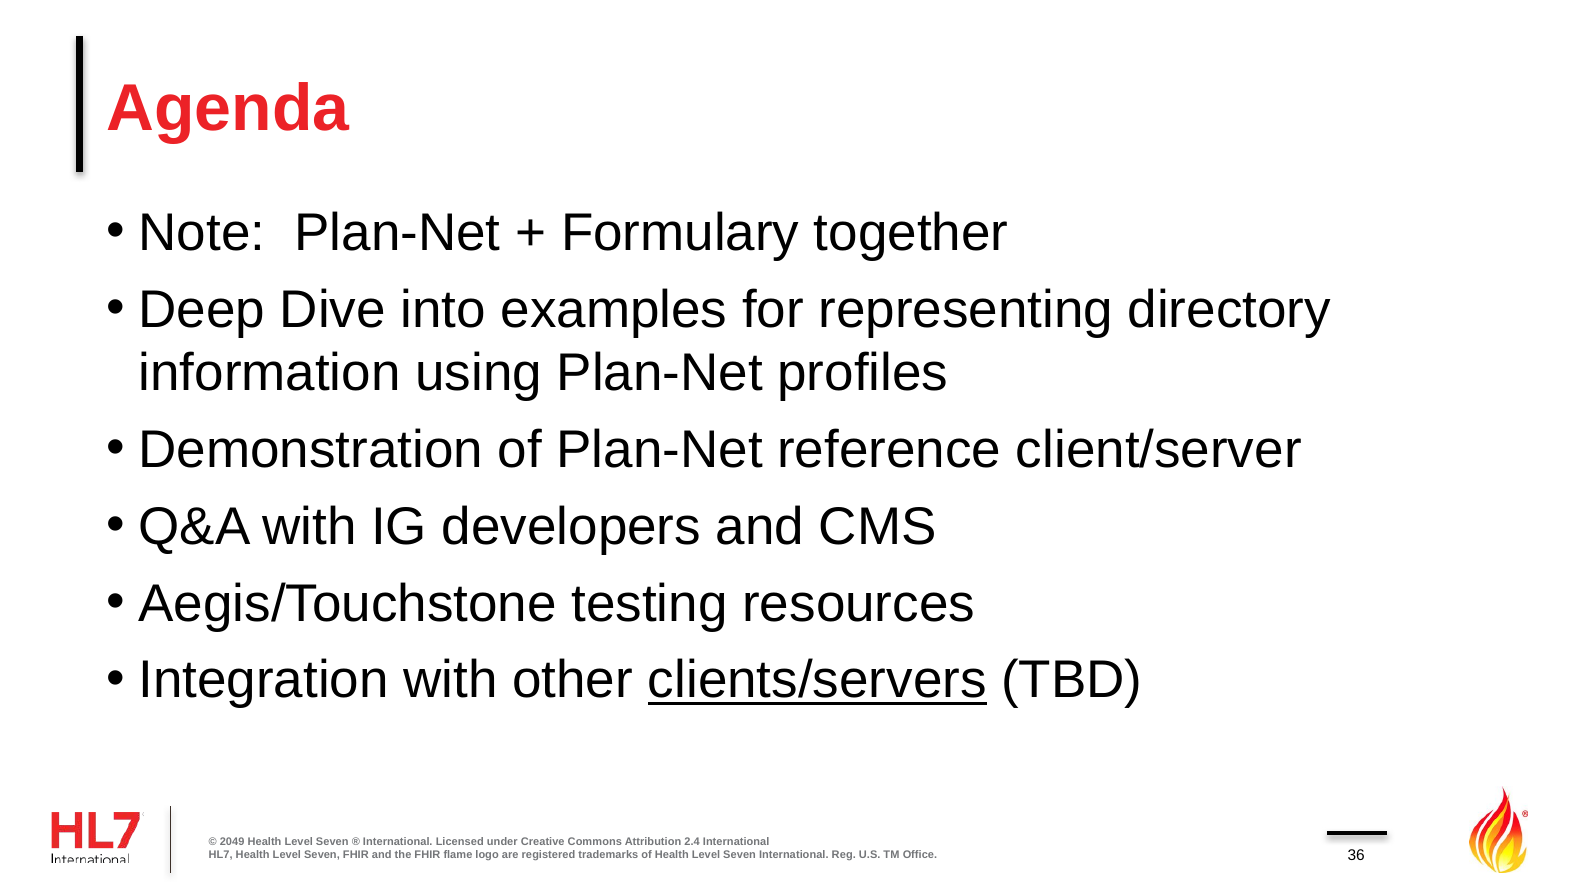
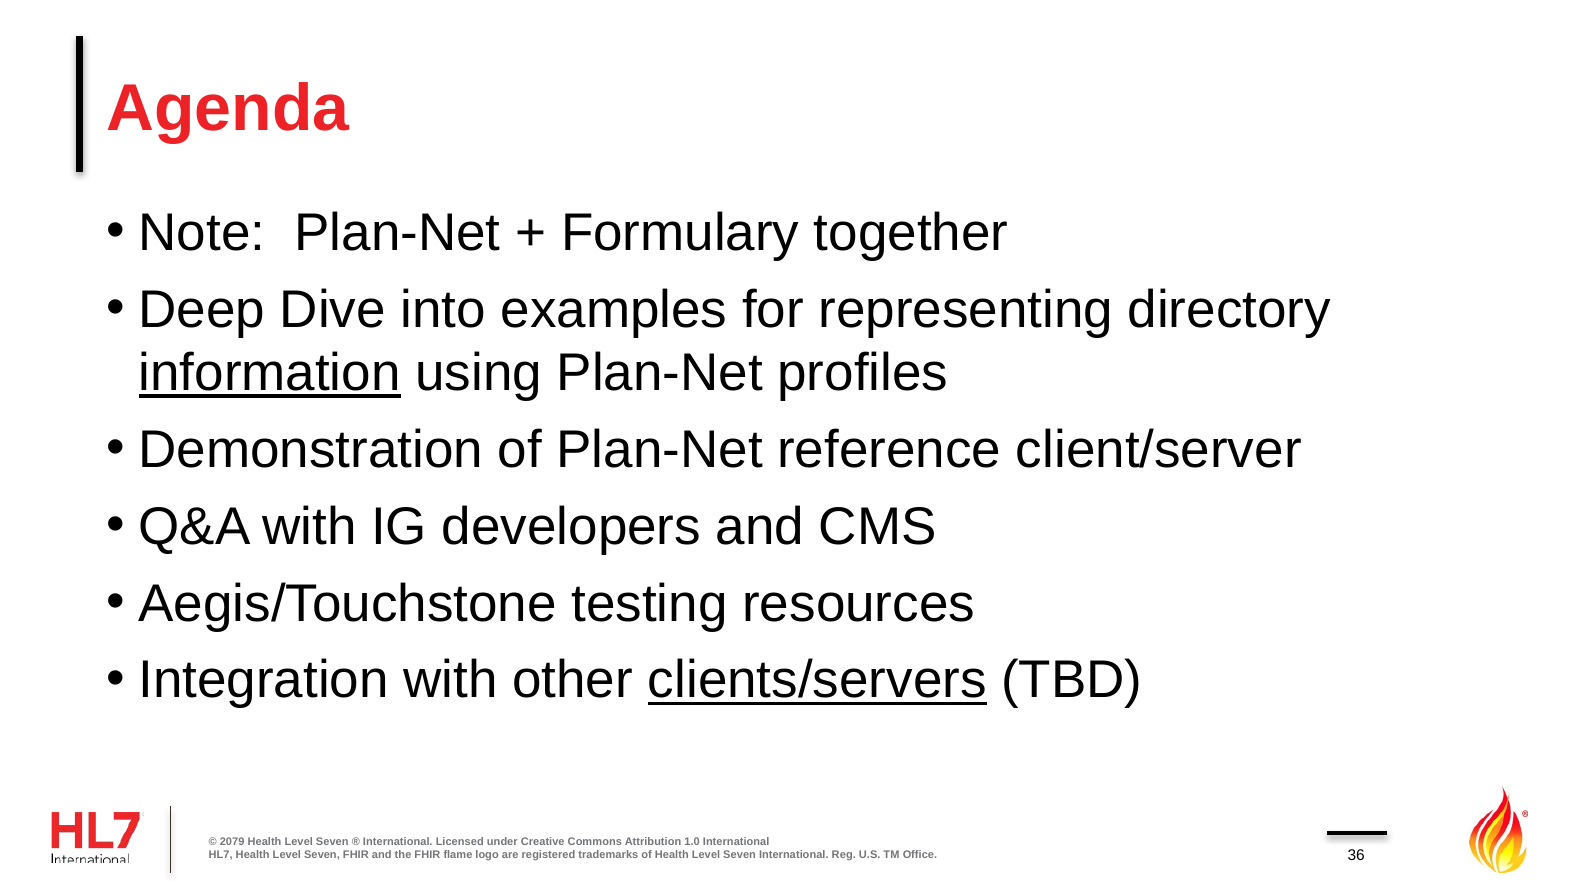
information underline: none -> present (270, 373)
2049: 2049 -> 2079 (232, 842)
2.4: 2.4 -> 1.0 (692, 842)
